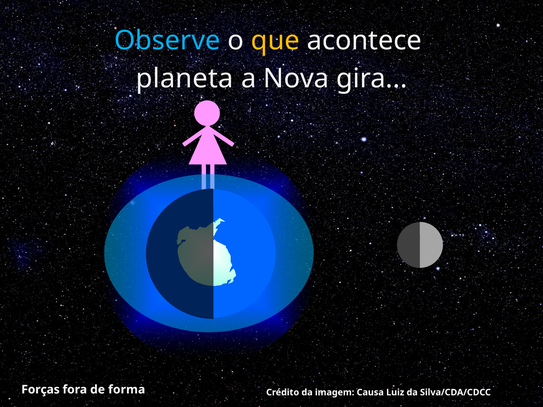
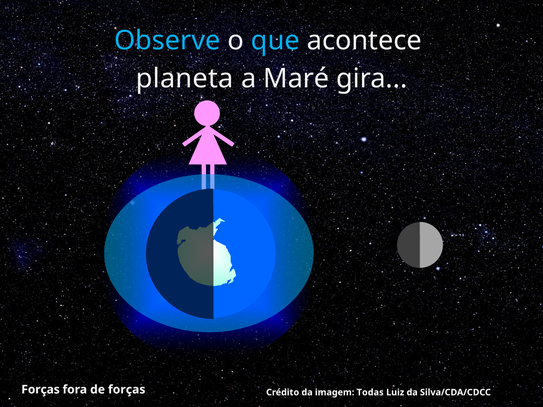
que colour: yellow -> light blue (275, 41)
Nova: Nova -> Maré (296, 79)
de forma: forma -> forças (127, 390)
Causa: Causa -> Todas (370, 393)
